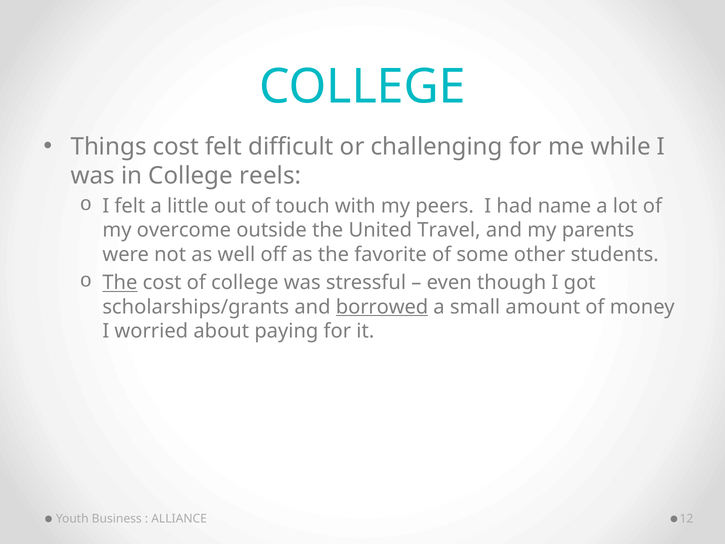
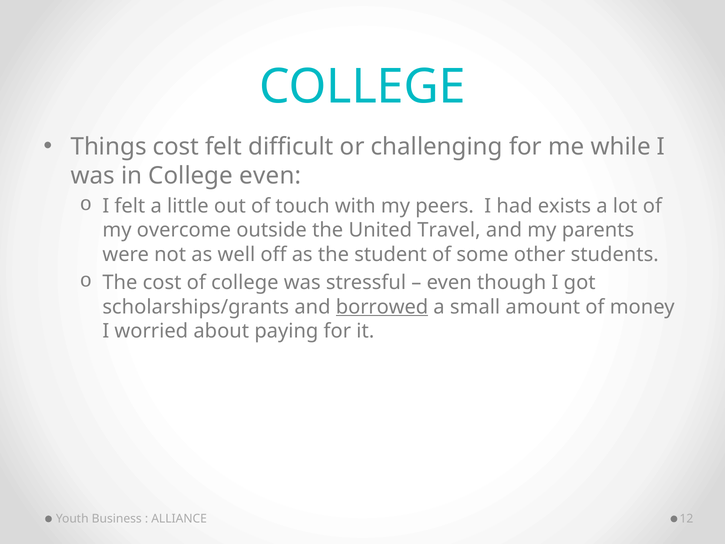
College reels: reels -> even (270, 176)
name: name -> exists (564, 206)
favorite: favorite -> student (391, 254)
The underline: present -> none (120, 283)
